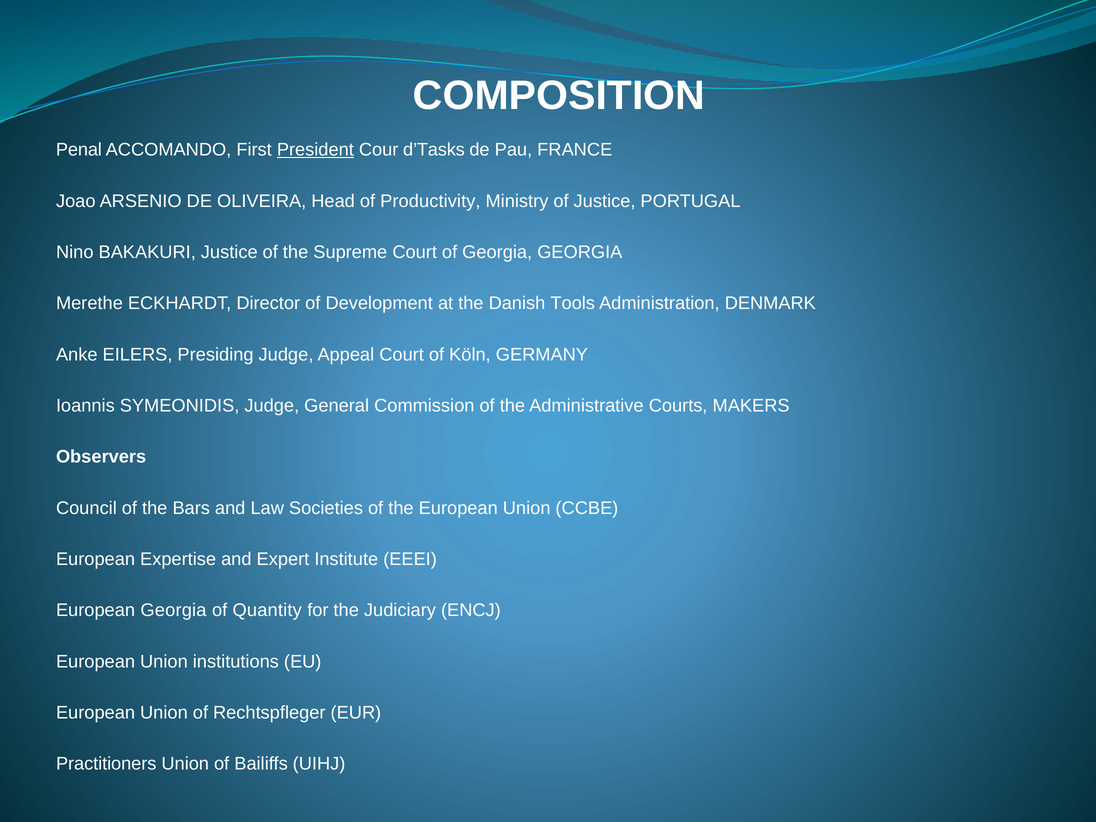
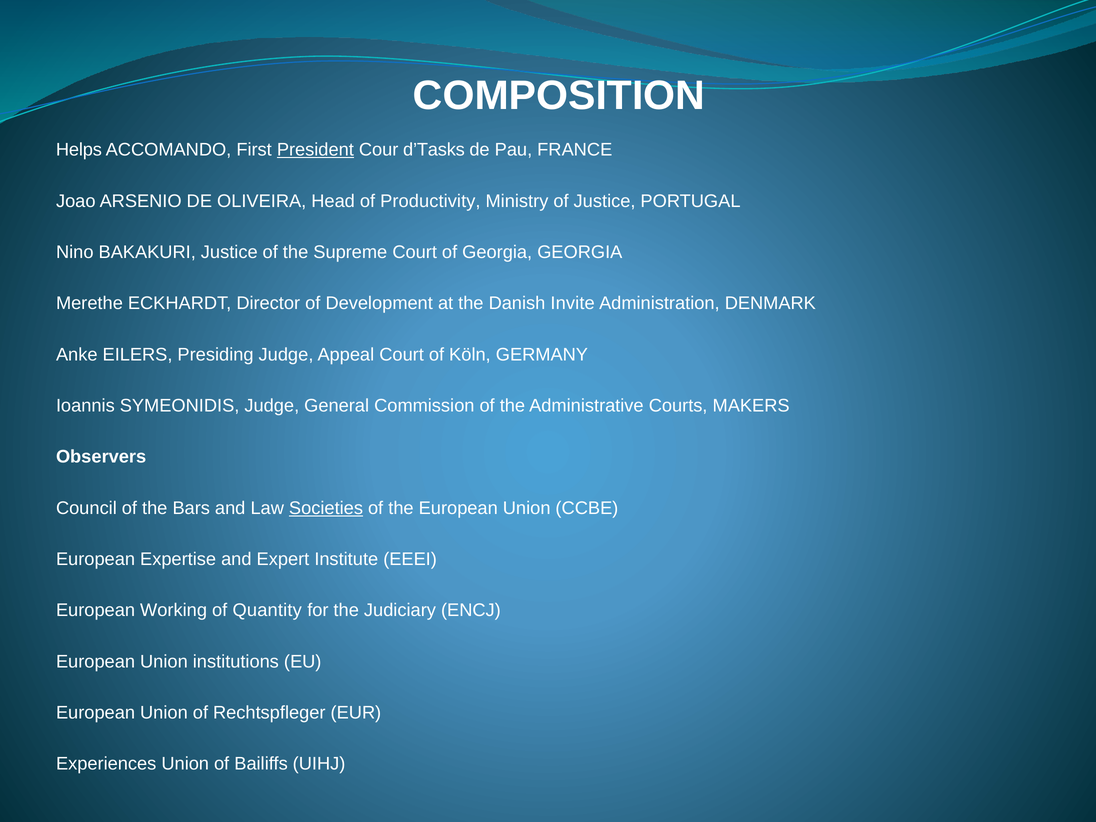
Penal: Penal -> Helps (79, 150)
Tools: Tools -> Invite (573, 303)
Societies underline: none -> present (326, 508)
European Georgia: Georgia -> Working (174, 610)
Practitioners: Practitioners -> Experiences (106, 764)
